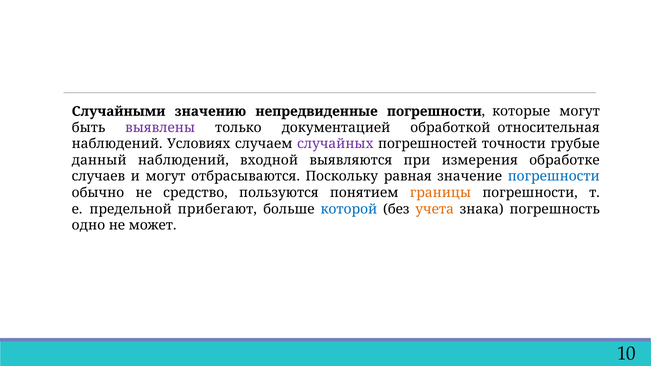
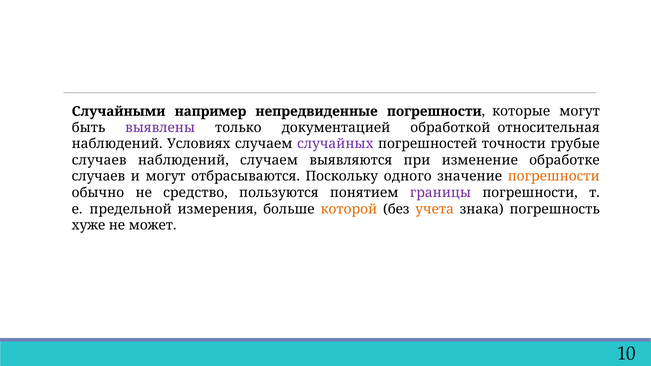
значению: значению -> например (210, 111)
данный: данный -> случаев (99, 160)
наблюдений входной: входной -> случаем (269, 160)
измерения: измерения -> изменение (480, 160)
равная: равная -> одного (408, 177)
погрешности colour: blue -> orange (554, 177)
границы colour: orange -> purple (440, 193)
прибегают: прибегают -> измерения (217, 209)
которой colour: blue -> orange (349, 209)
одно: одно -> хуже (89, 225)
